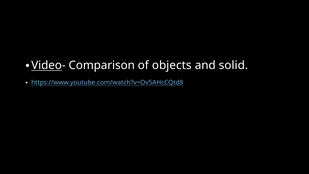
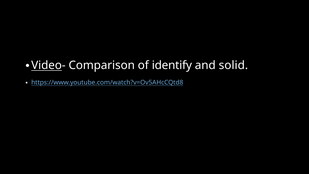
objects: objects -> identify (172, 65)
